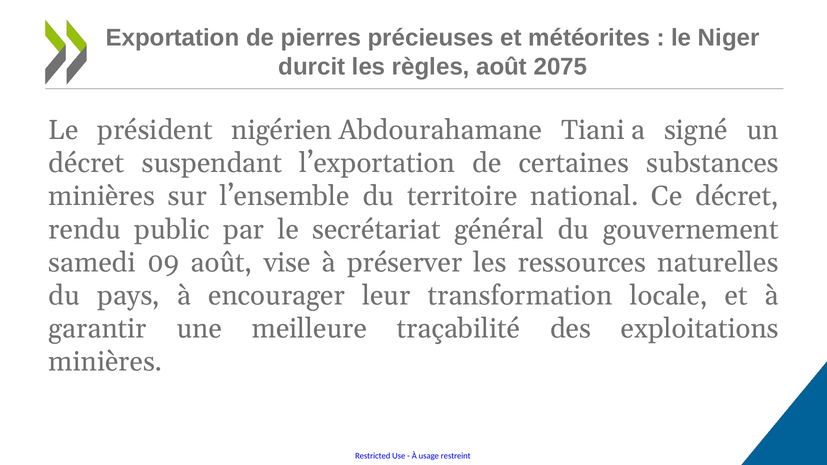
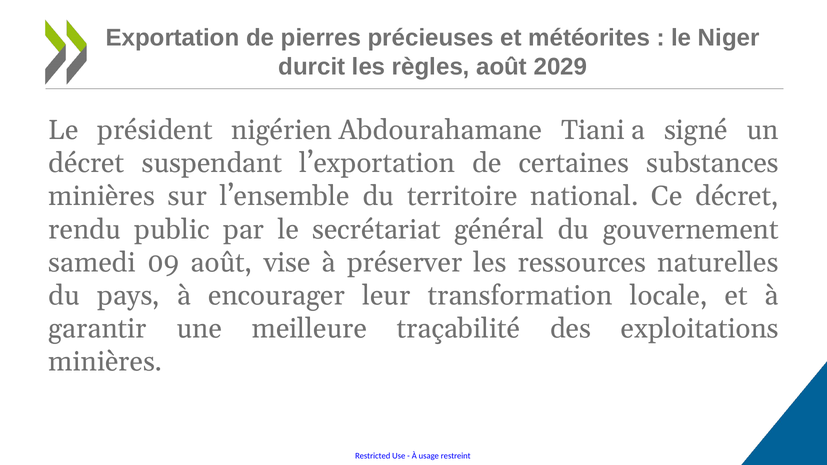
2075: 2075 -> 2029 (560, 67)
